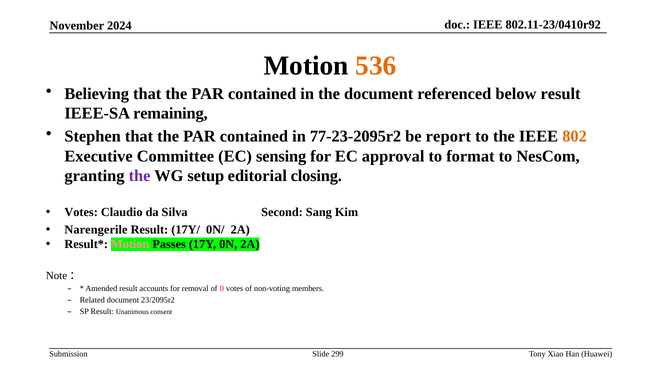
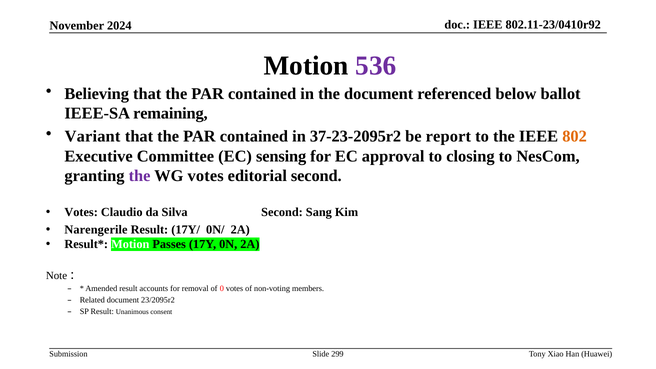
536 colour: orange -> purple (376, 66)
below result: result -> ballot (561, 94)
Stephen: Stephen -> Variant (93, 136)
77-23-2095r2: 77-23-2095r2 -> 37-23-2095r2 (356, 136)
format: format -> closing (470, 156)
WG setup: setup -> votes (206, 176)
editorial closing: closing -> second (316, 176)
Motion colour: pink -> white (130, 244)
